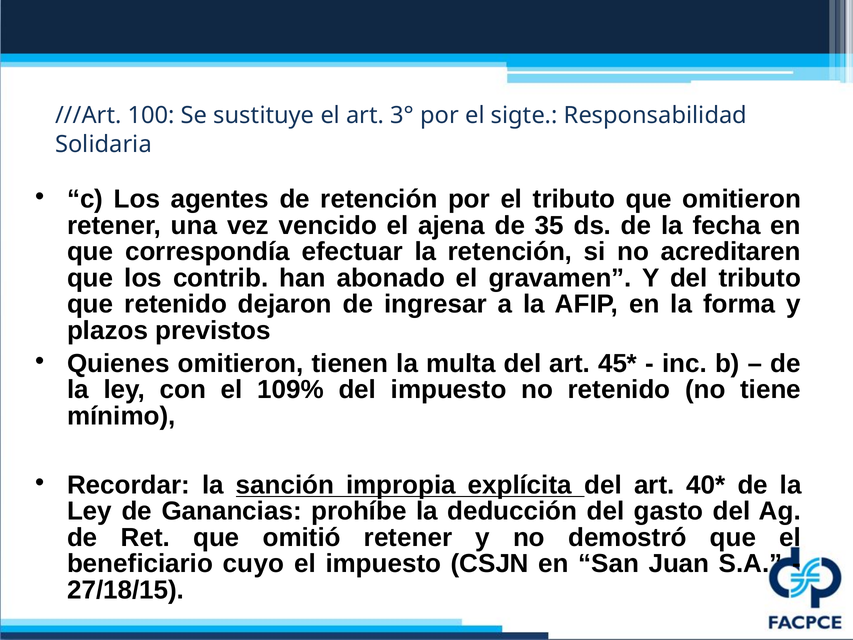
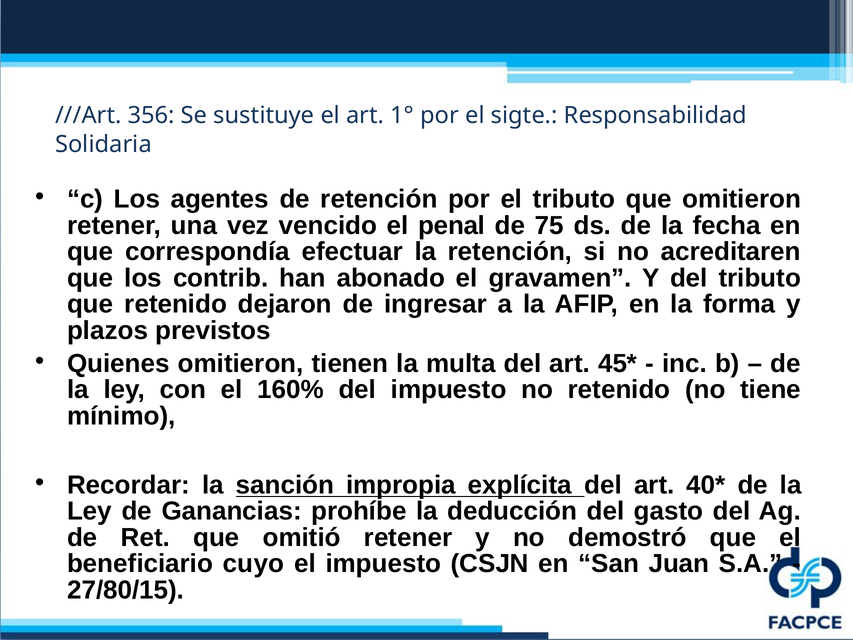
100: 100 -> 356 (151, 115)
3°: 3° -> 1° (402, 115)
ajena: ajena -> penal (452, 225)
35: 35 -> 75 (549, 225)
109%: 109% -> 160% (291, 390)
27/18/15: 27/18/15 -> 27/80/15 (126, 590)
